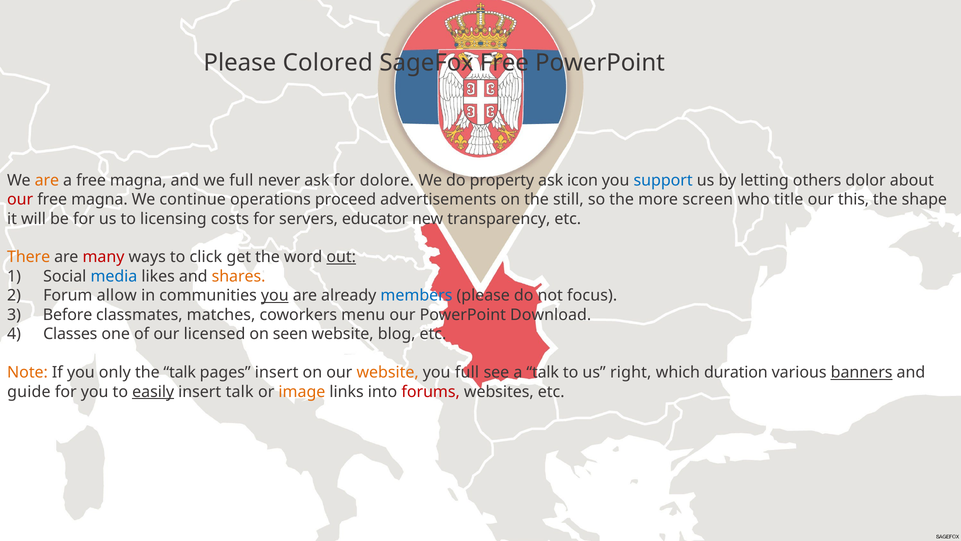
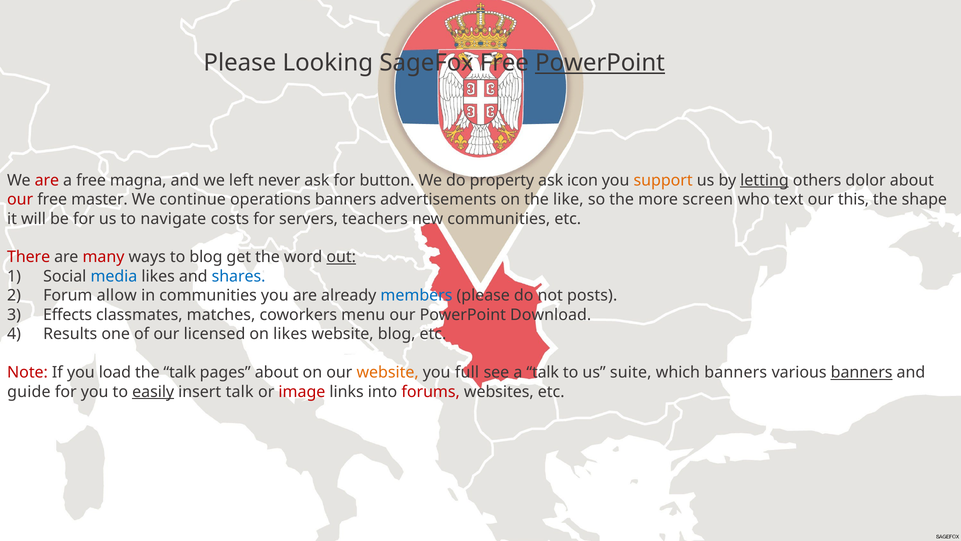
Colored: Colored -> Looking (328, 63)
PowerPoint underline: none -> present (600, 63)
are colour: orange -> red (47, 180)
we full: full -> left (241, 180)
dolore: dolore -> button (387, 180)
support colour: blue -> orange (663, 180)
letting underline: none -> present (764, 180)
magna: magna -> master (99, 199)
operations proceed: proceed -> banners (346, 199)
still: still -> like (568, 199)
title: title -> text (789, 199)
licensing: licensing -> navigate (173, 219)
educator: educator -> teachers (375, 219)
new transparency: transparency -> communities (499, 219)
There colour: orange -> red (29, 257)
to click: click -> blog (206, 257)
shares colour: orange -> blue (239, 276)
you underline: present -> none (275, 295)
focus: focus -> posts (592, 295)
Before: Before -> Effects (68, 315)
Classes: Classes -> Results (70, 334)
on seen: seen -> likes (290, 334)
Note colour: orange -> red (27, 372)
only: only -> load (115, 372)
pages insert: insert -> about (277, 372)
right: right -> suite (631, 372)
which duration: duration -> banners (736, 372)
image colour: orange -> red (302, 391)
